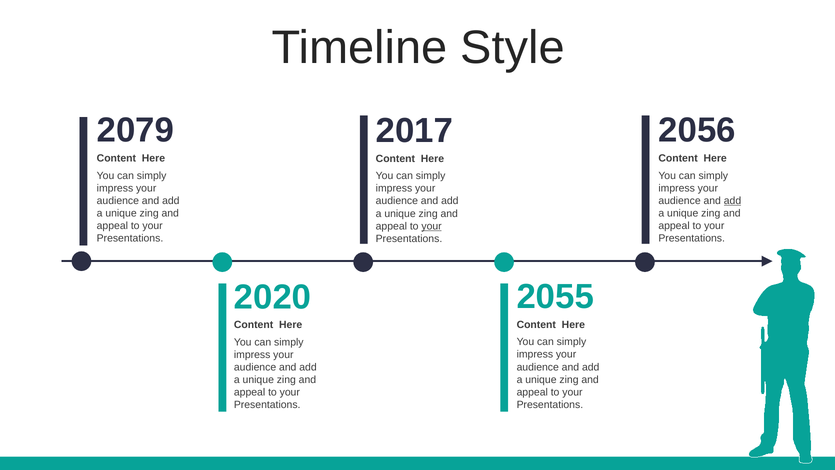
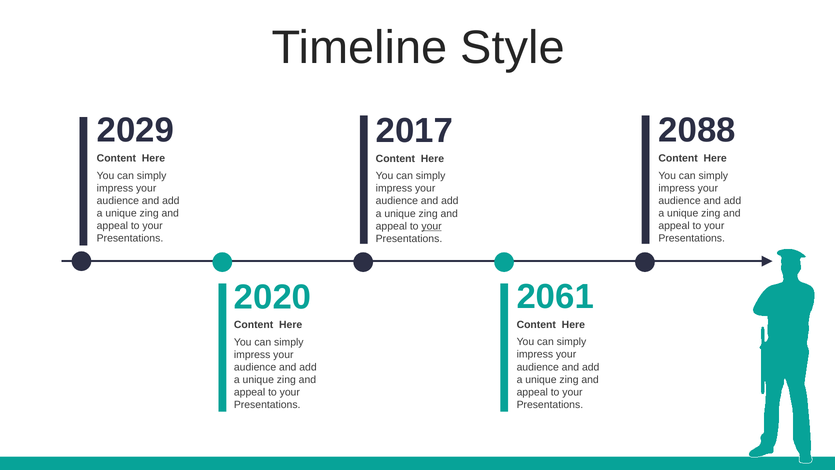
2079: 2079 -> 2029 (135, 130)
2056: 2056 -> 2088 (697, 130)
add underline: present -> none (733, 201)
2055: 2055 -> 2061 (555, 297)
